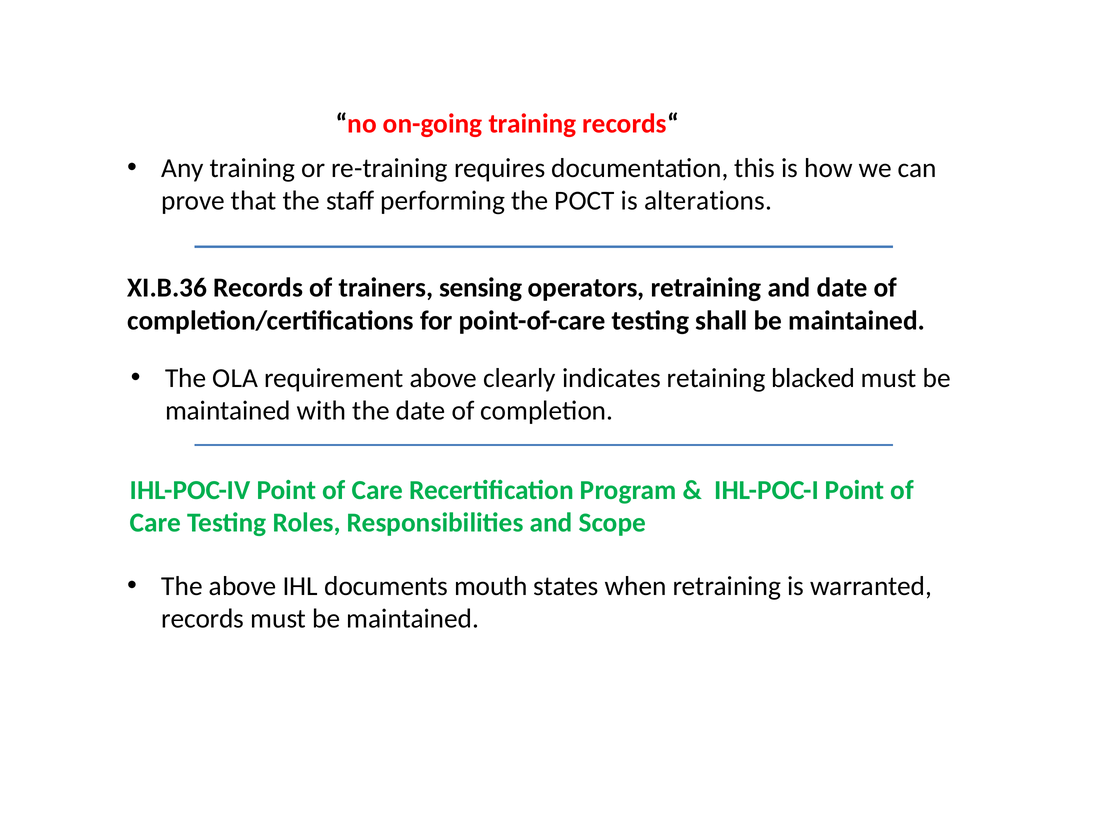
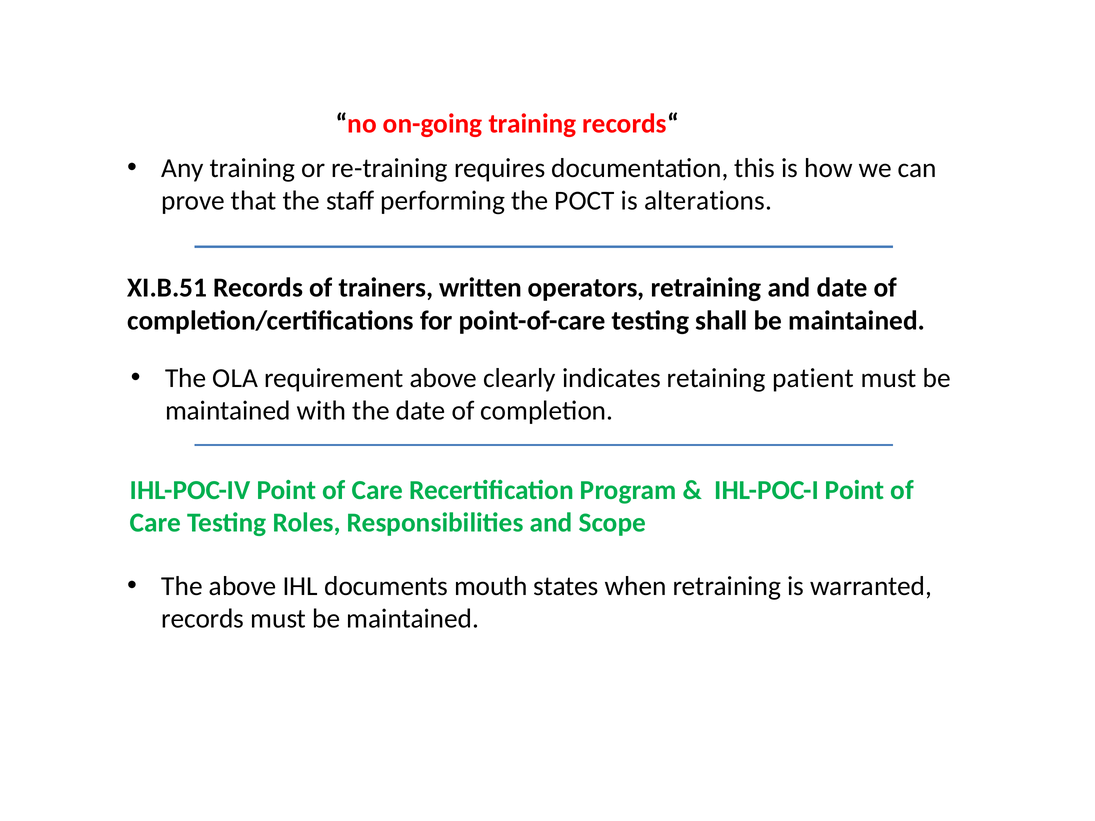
XI.B.36: XI.B.36 -> XI.B.51 (167, 288)
sensing: sensing -> written (481, 288)
blacked: blacked -> patient (813, 378)
